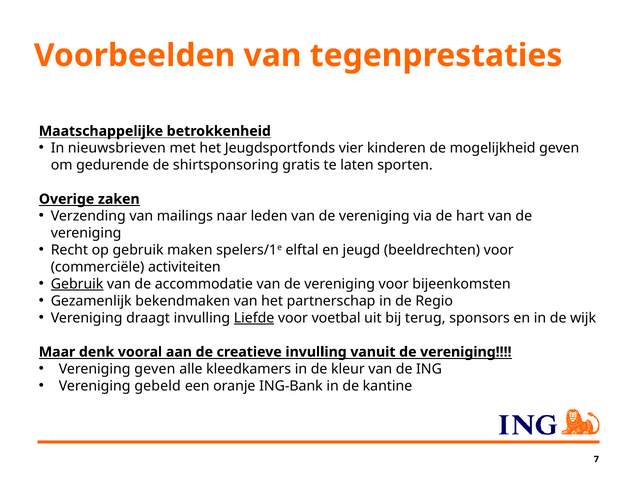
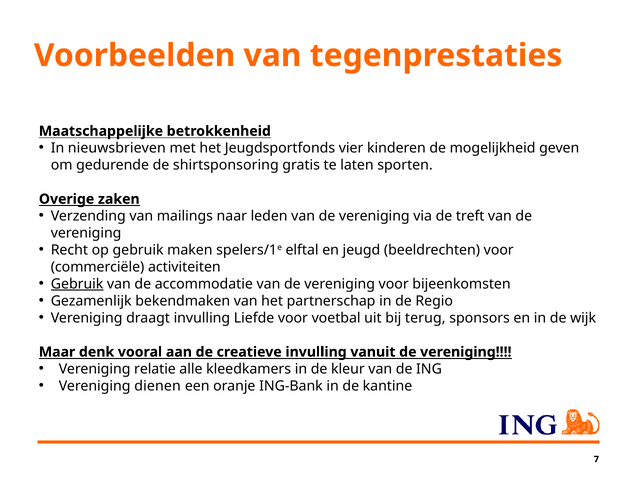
hart: hart -> treft (470, 216)
Liefde underline: present -> none (254, 318)
Vereniging geven: geven -> relatie (155, 369)
gebeld: gebeld -> dienen (158, 386)
